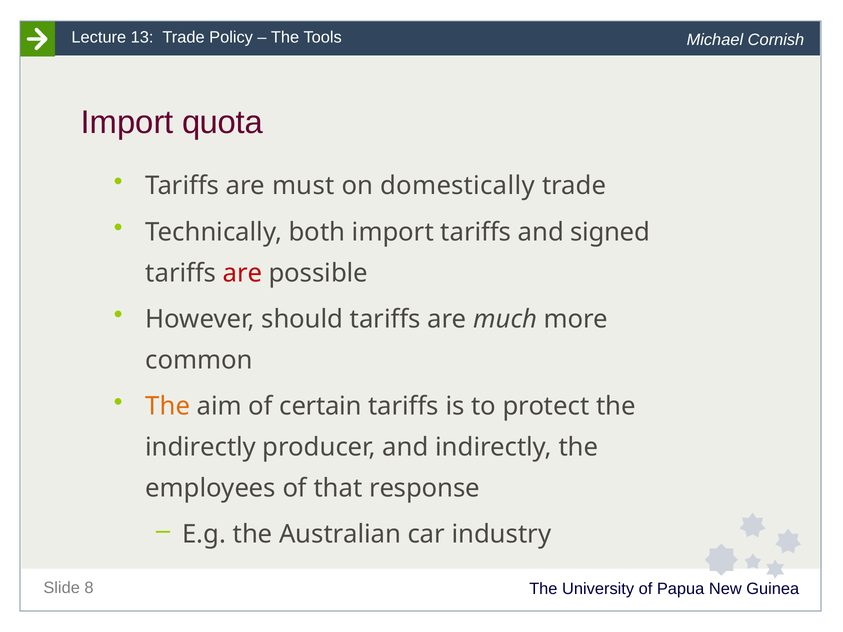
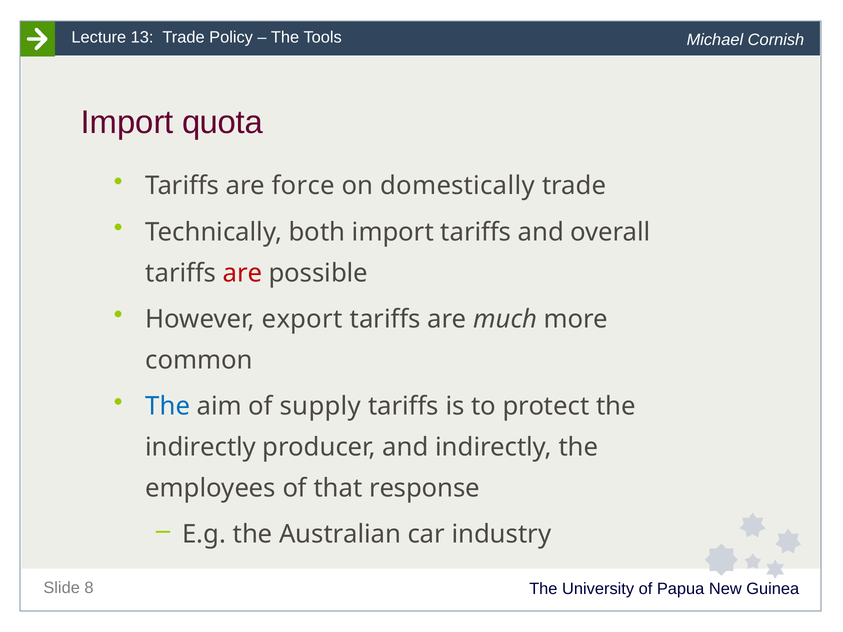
must: must -> force (303, 186)
signed: signed -> overall (610, 232)
should: should -> export (302, 319)
The colour: orange -> blue (168, 406)
certain: certain -> supply (320, 406)
